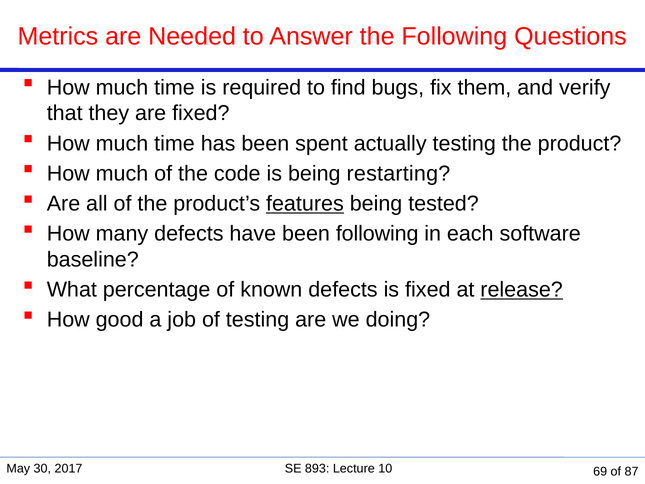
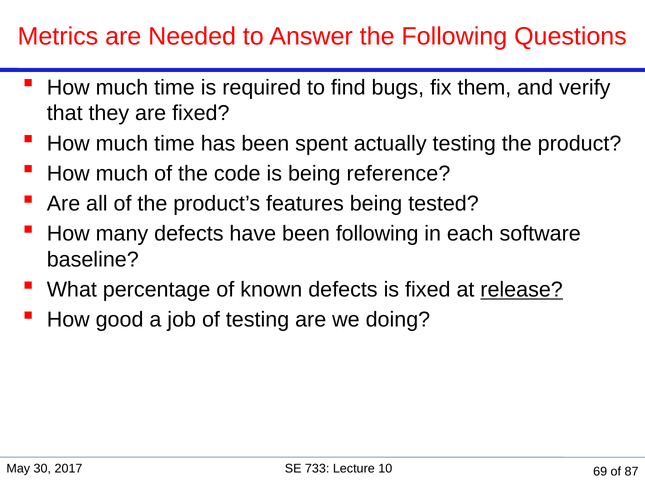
restarting: restarting -> reference (398, 174)
features underline: present -> none (305, 204)
893: 893 -> 733 (317, 469)
